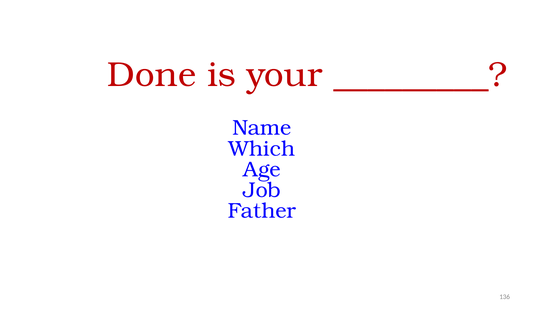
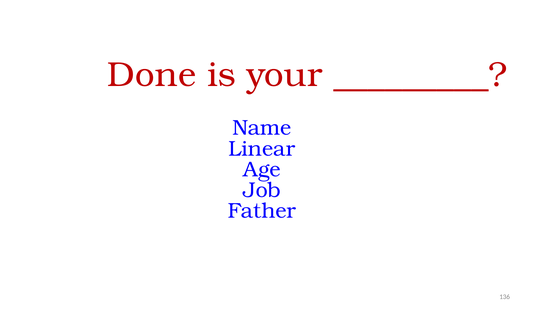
Which: Which -> Linear (262, 148)
